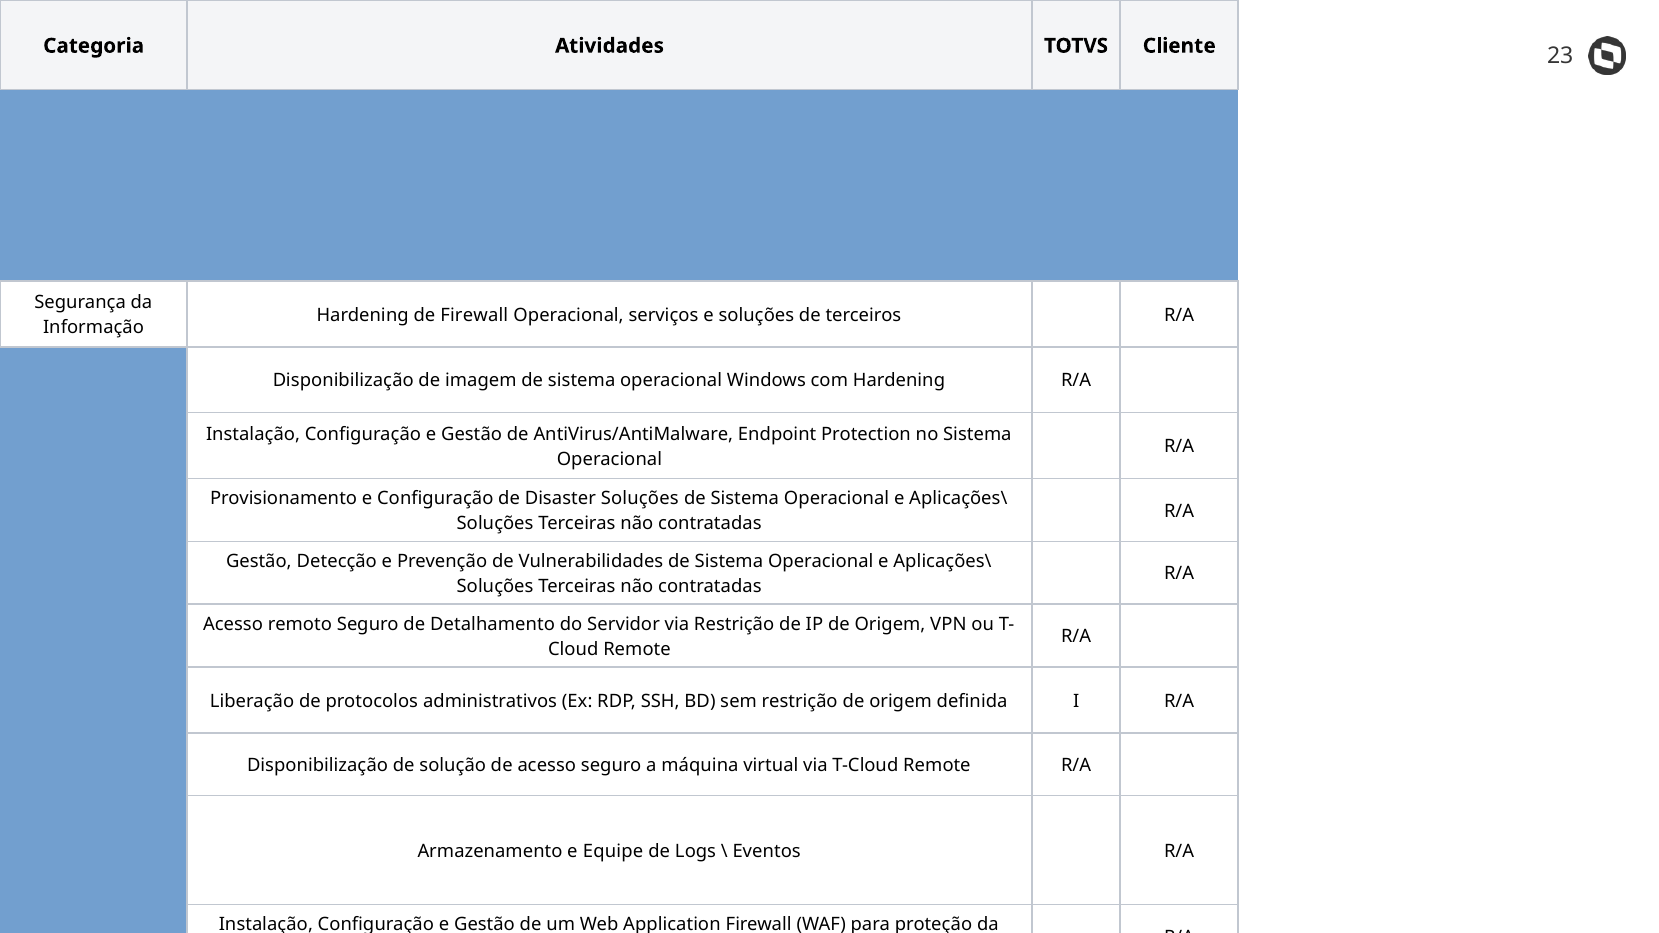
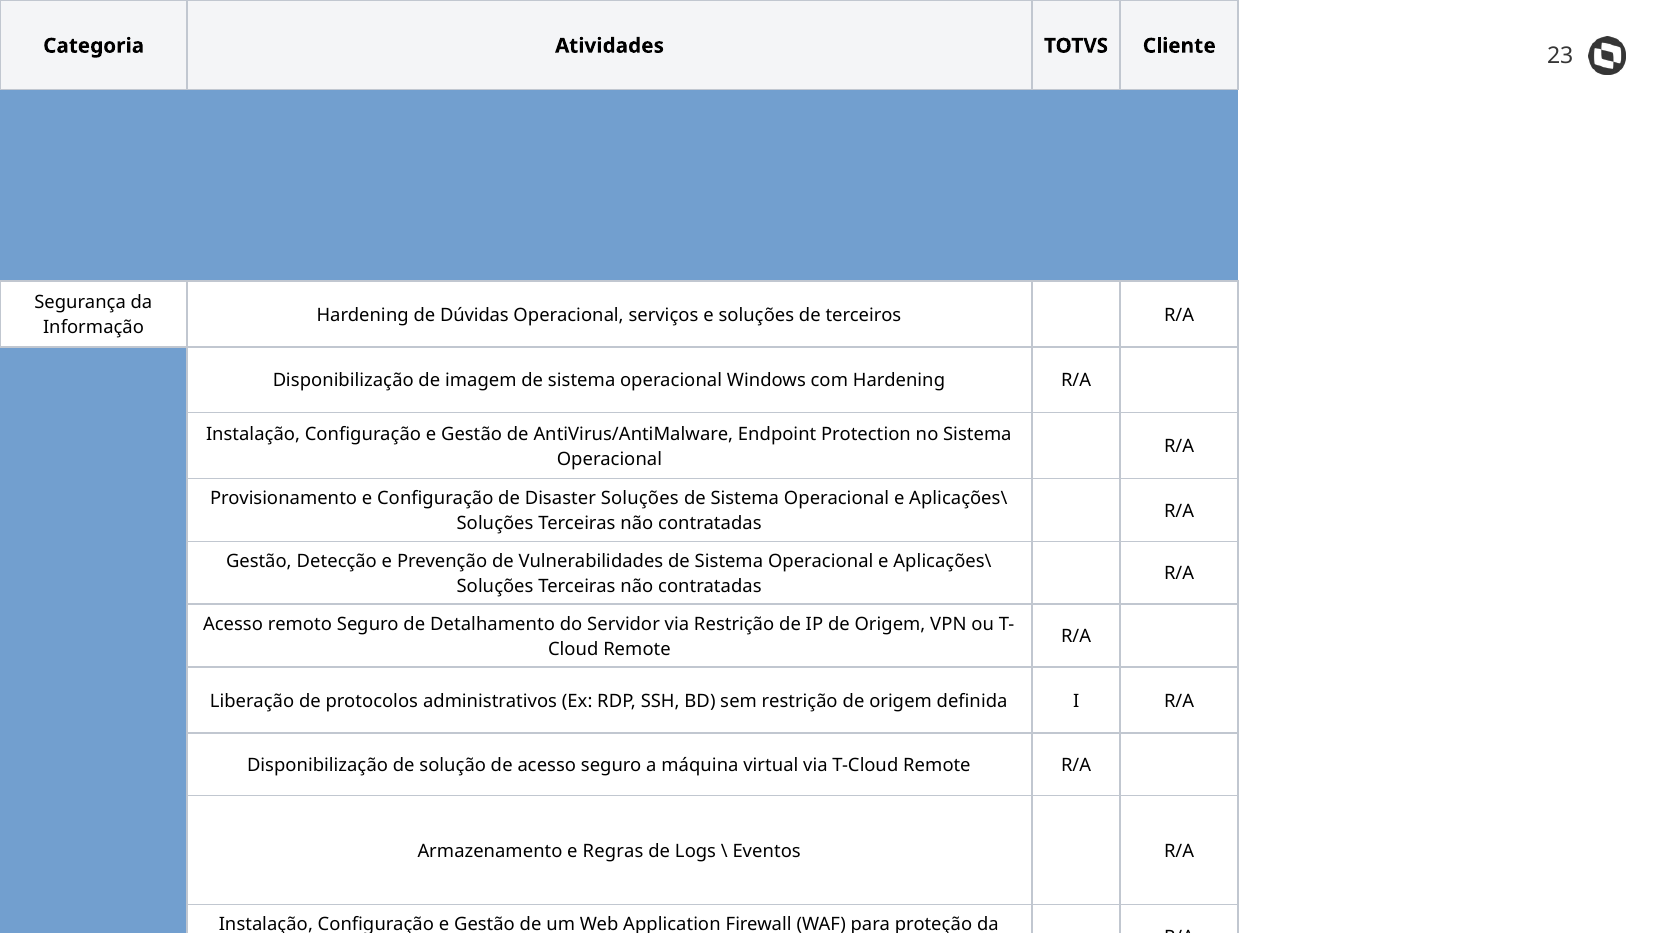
de Firewall: Firewall -> Dúvidas (474, 315)
Equipe: Equipe -> Regras (613, 851)
